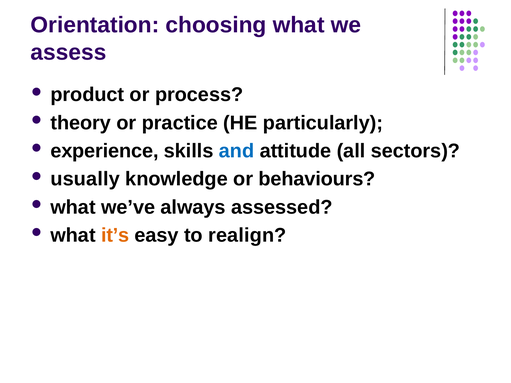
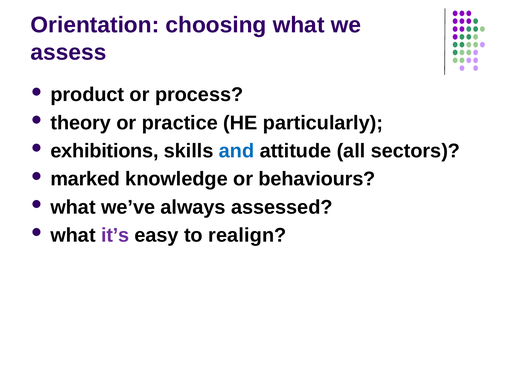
experience: experience -> exhibitions (105, 151)
usually: usually -> marked (85, 179)
it’s colour: orange -> purple (115, 235)
